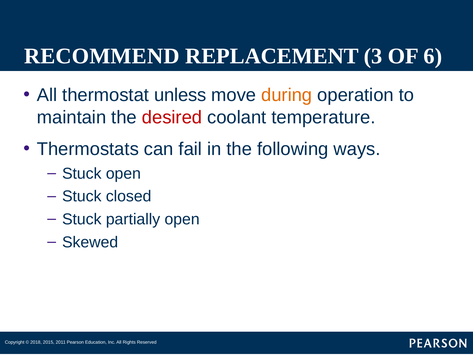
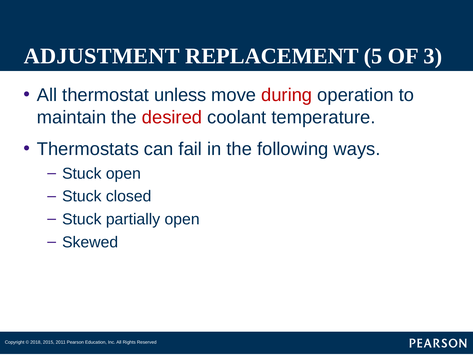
RECOMMEND: RECOMMEND -> ADJUSTMENT (102, 56)
3: 3 -> 5 (373, 56)
6: 6 -> 3 (433, 56)
during colour: orange -> red (287, 95)
